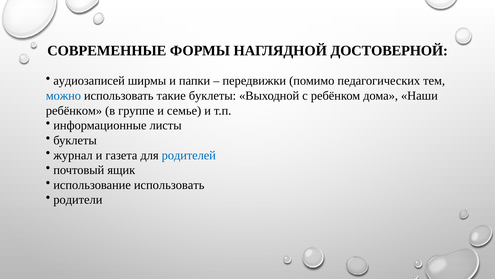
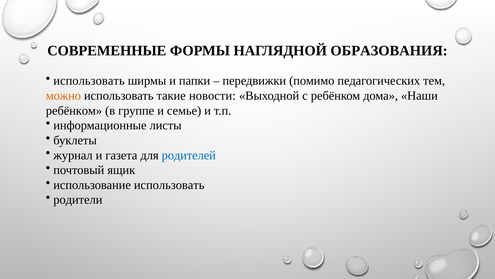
ДОСТОВЕРНОЙ: ДОСТОВЕРНОЙ -> ОБРАЗОВАНИЯ (389, 50)
аудиозаписей: аудиозаписей -> использовать (89, 81)
можно colour: blue -> orange (63, 96)
такие буклеты: буклеты -> новости (212, 96)
